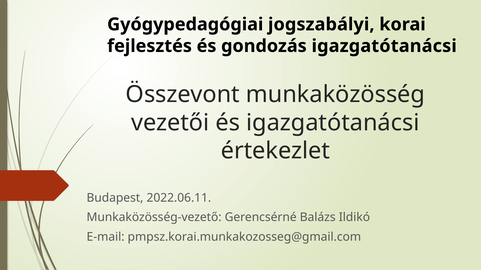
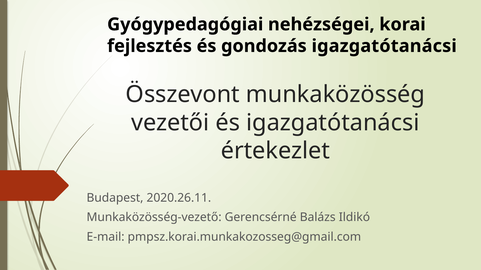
jogszabályi: jogszabályi -> nehézségei (321, 24)
2022.06.11: 2022.06.11 -> 2020.26.11 (179, 198)
